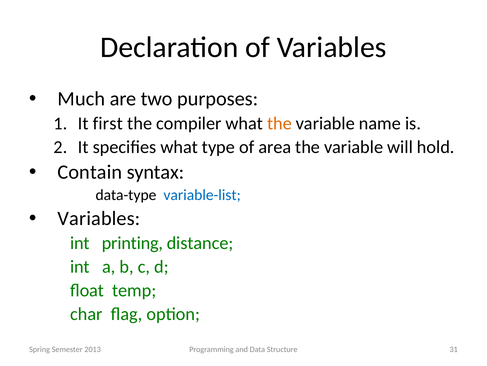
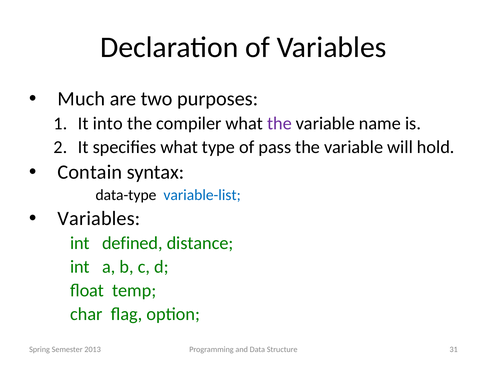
first: first -> into (108, 123)
the colour: orange -> purple (279, 123)
area: area -> pass (275, 147)
printing: printing -> defined (132, 243)
